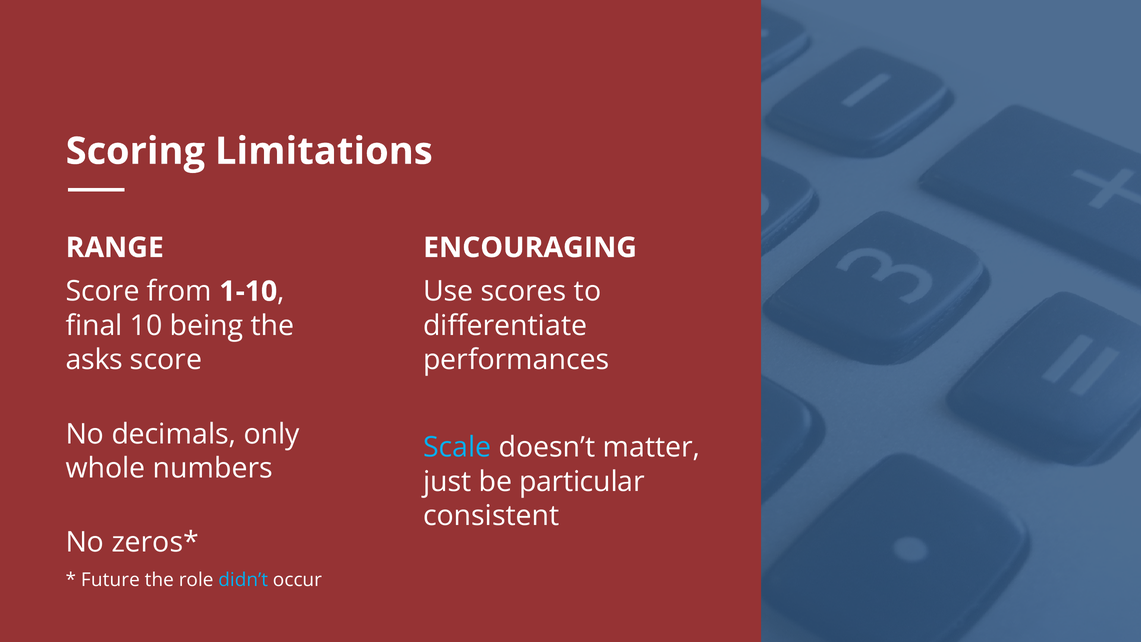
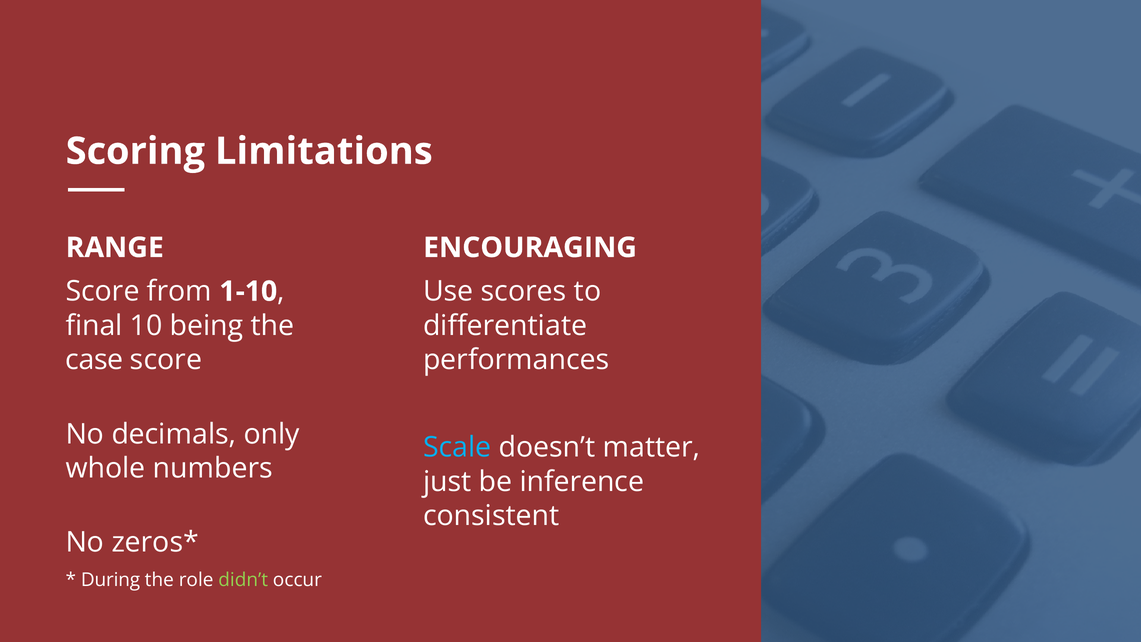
asks: asks -> case (94, 360)
particular: particular -> inference (582, 482)
Future: Future -> During (111, 580)
didn’t colour: light blue -> light green (243, 580)
